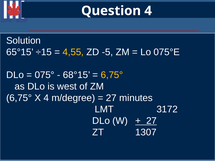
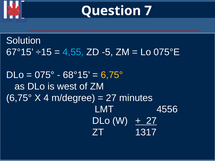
Question 4: 4 -> 7 (148, 11)
65°15: 65°15 -> 67°15 (20, 52)
4,55 colour: yellow -> light blue (73, 52)
3172: 3172 -> 4556 (167, 110)
1307: 1307 -> 1317 (146, 132)
